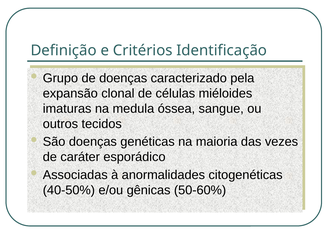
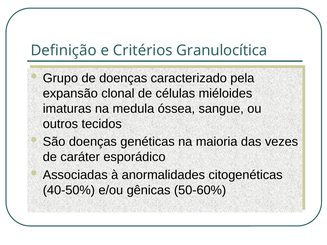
Identificação: Identificação -> Granulocítica (222, 50)
